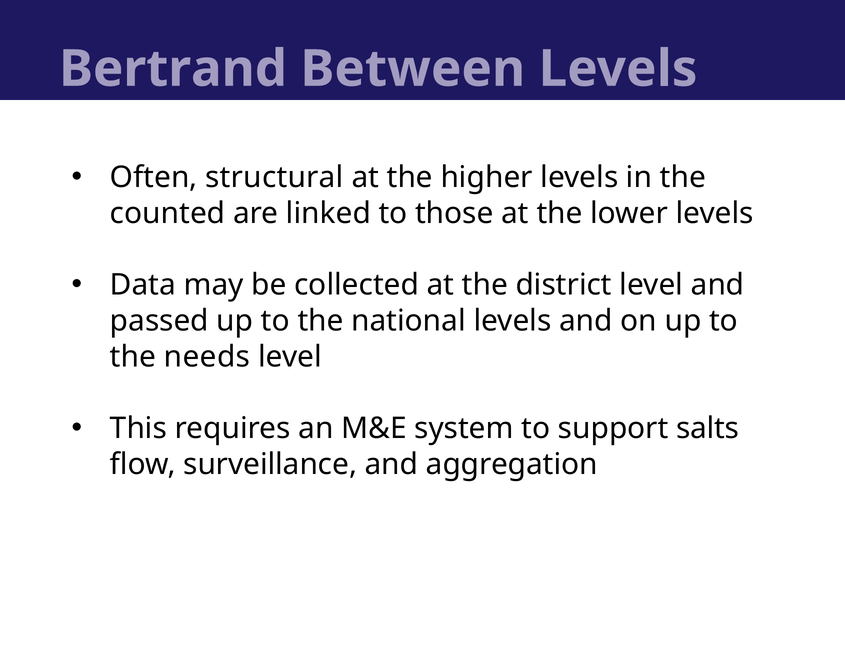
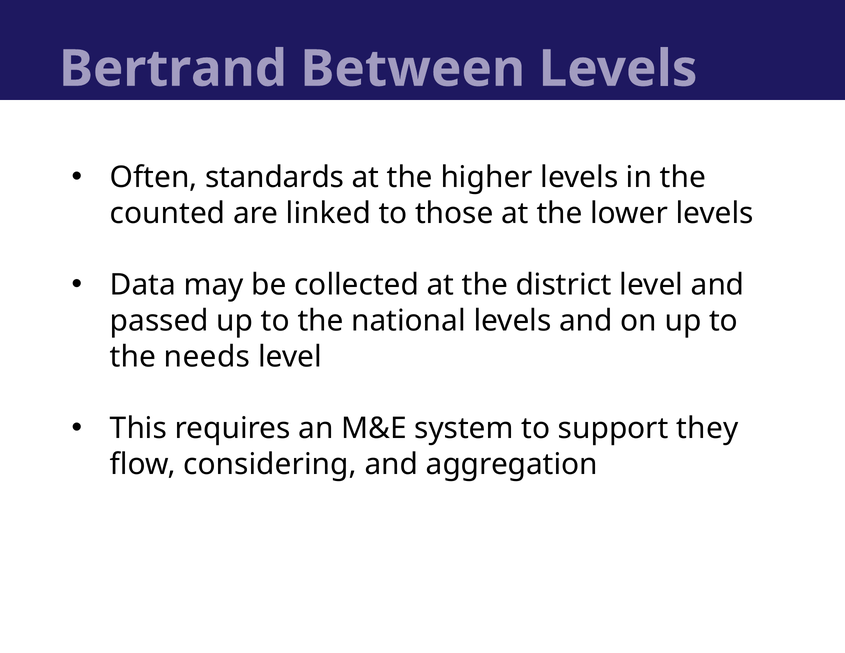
structural: structural -> standards (275, 177)
salts: salts -> they (707, 429)
surveillance: surveillance -> considering (270, 464)
